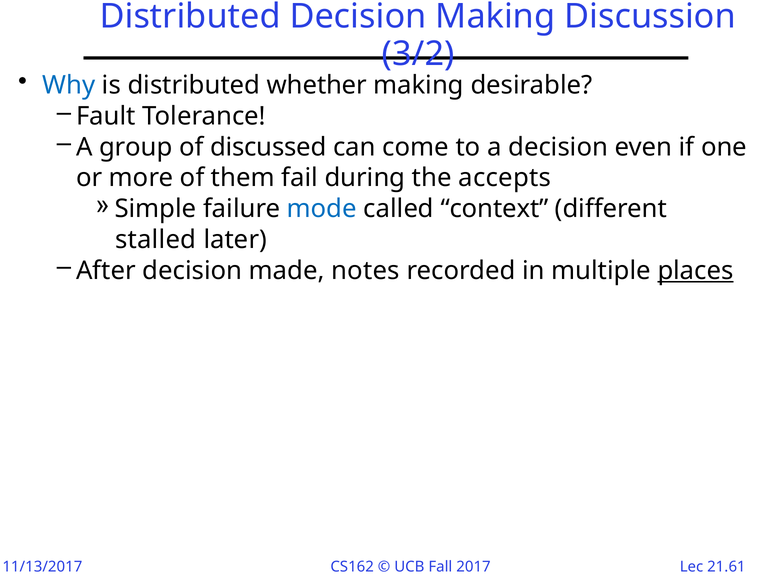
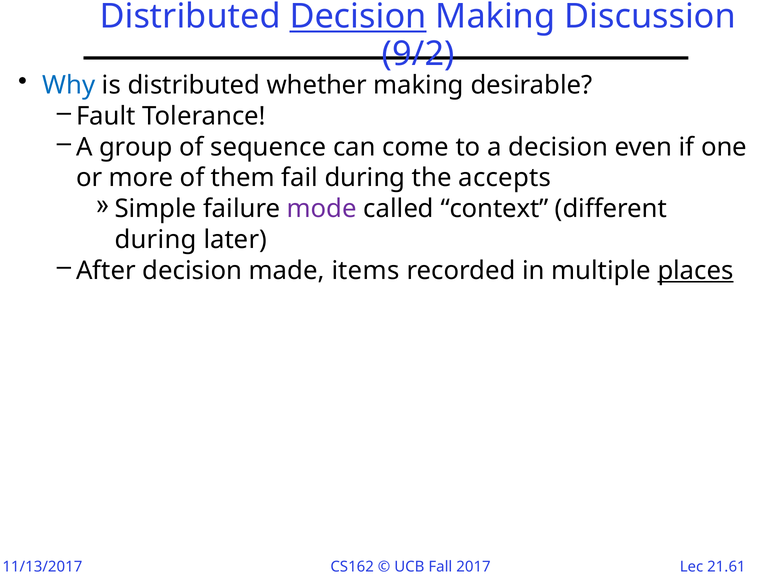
Decision underline: none -> present (358, 17)
3/2: 3/2 -> 9/2 (418, 54)
discussed: discussed -> sequence (268, 147)
mode colour: blue -> purple (322, 209)
stalled: stalled -> during (156, 240)
notes: notes -> items (365, 271)
